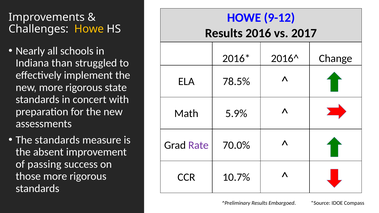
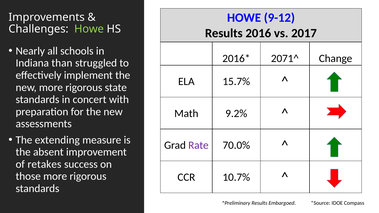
Howe colour: yellow -> light green (89, 29)
2016^: 2016^ -> 2071^ (285, 59)
78.5%: 78.5% -> 15.7% (236, 82)
5.9%: 5.9% -> 9.2% (236, 113)
The standards: standards -> extending (57, 140)
passing: passing -> retakes (44, 164)
